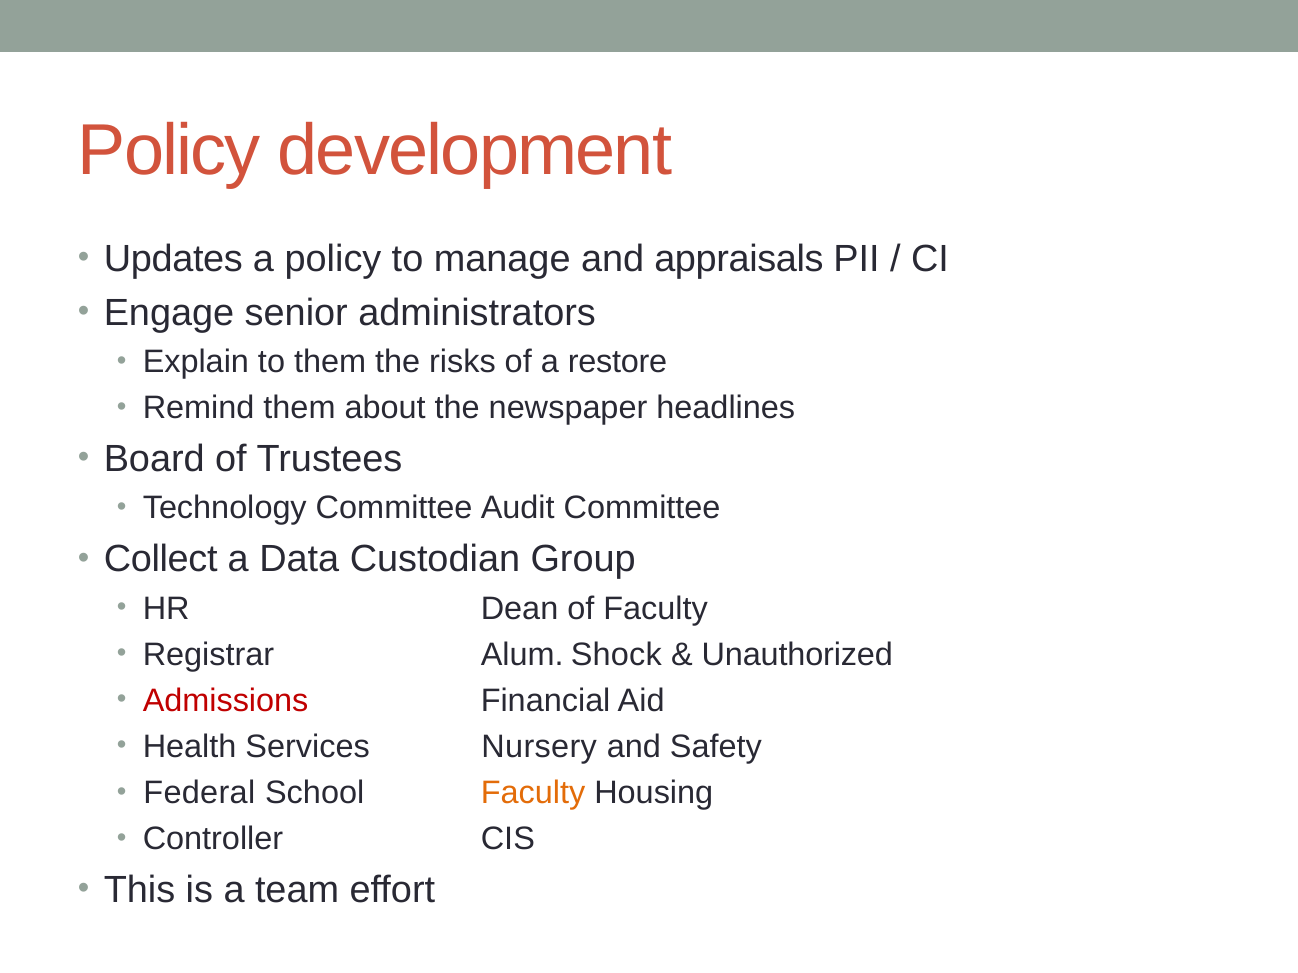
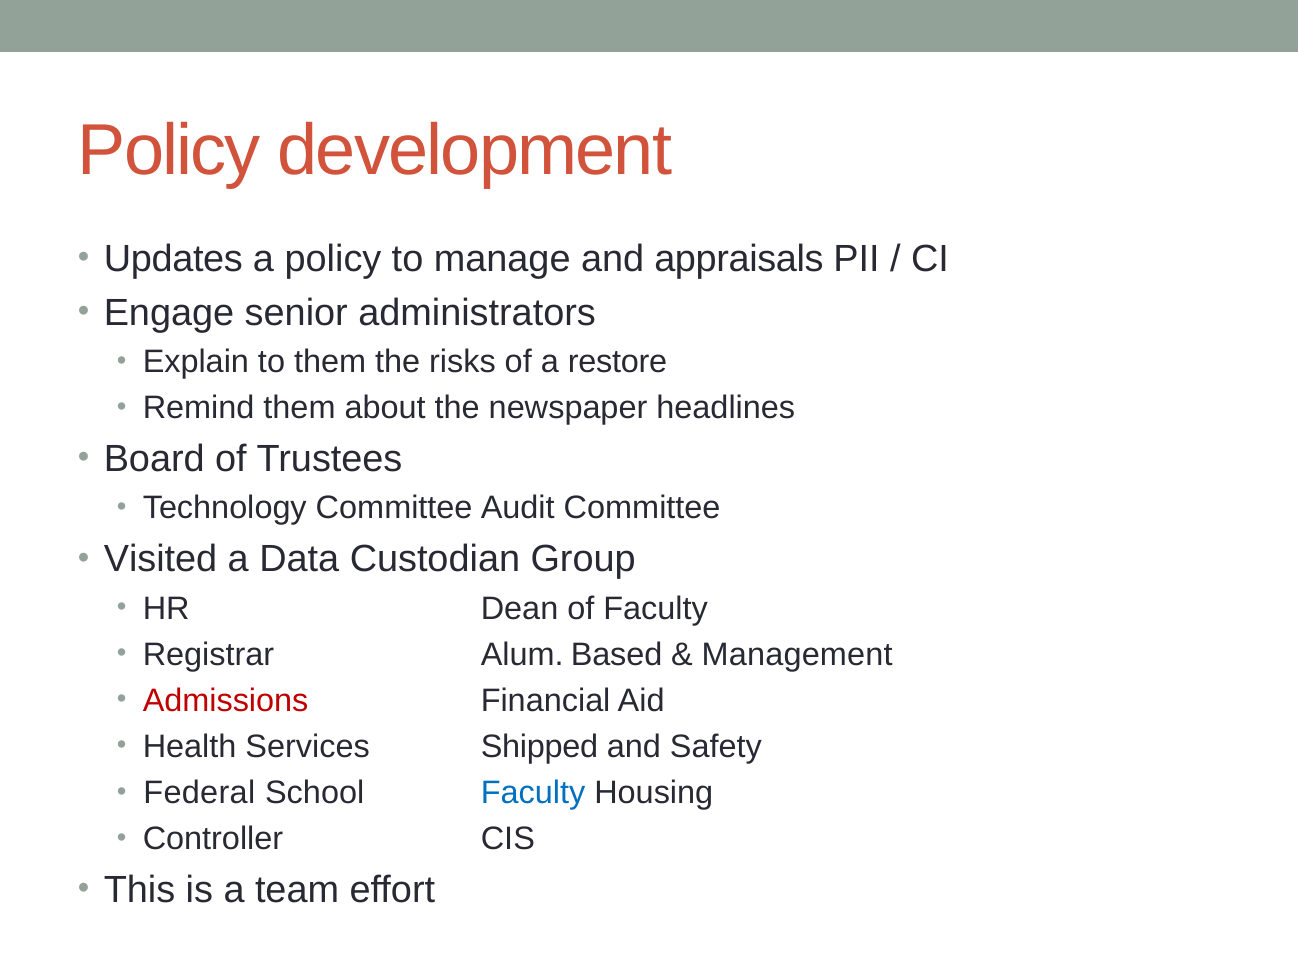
Collect: Collect -> Visited (161, 560)
Shock: Shock -> Based (617, 655)
Unauthorized: Unauthorized -> Management (797, 655)
Nursery: Nursery -> Shipped (540, 747)
Faculty colour: orange -> blue (533, 793)
